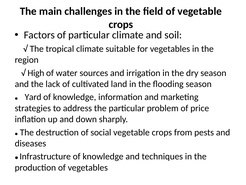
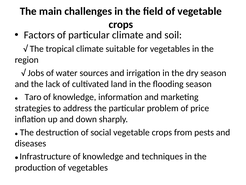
High: High -> Jobs (36, 73)
Yard: Yard -> Taro (33, 97)
